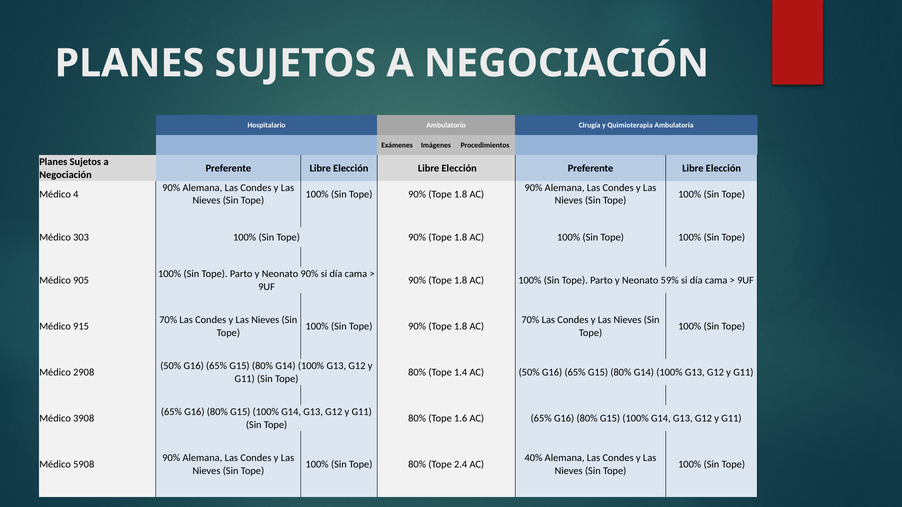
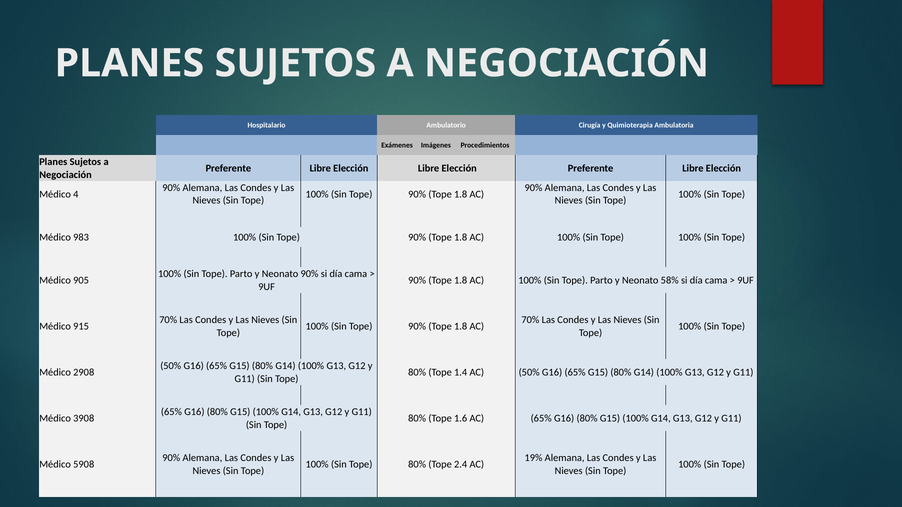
303: 303 -> 983 (81, 237)
59%: 59% -> 58% (670, 281)
40%: 40% -> 19% (534, 458)
